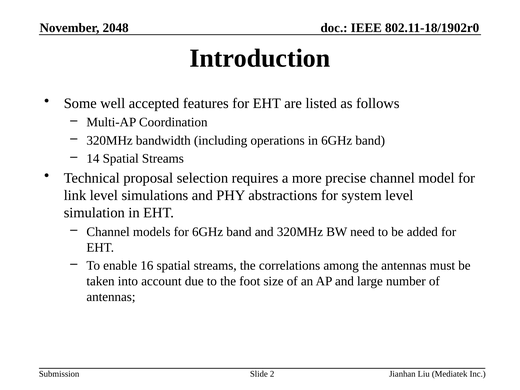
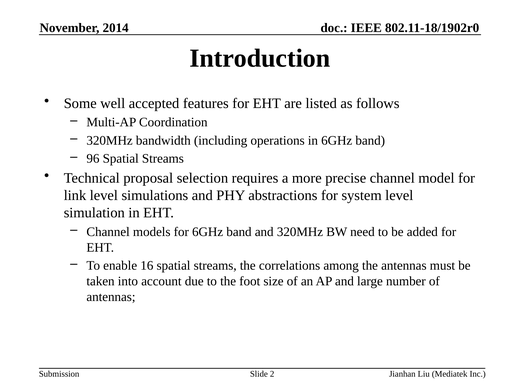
2048: 2048 -> 2014 (116, 28)
14: 14 -> 96 (93, 159)
